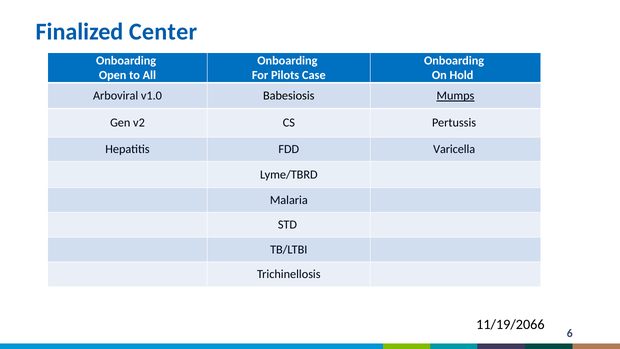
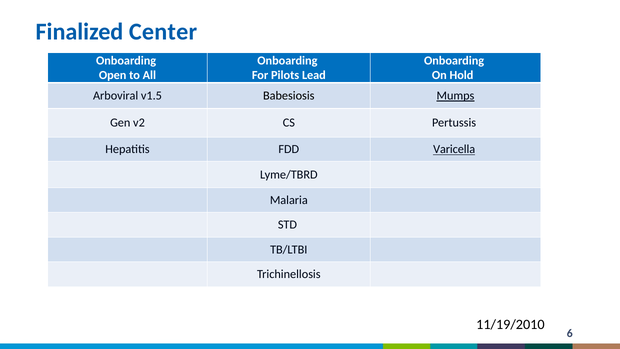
Case: Case -> Lead (314, 75)
v1.0: v1.0 -> v1.5 (151, 96)
Varicella underline: none -> present (454, 149)
11/19/2066: 11/19/2066 -> 11/19/2010 (510, 324)
